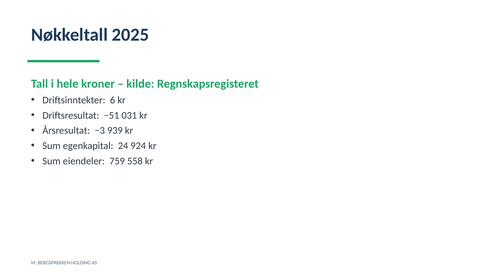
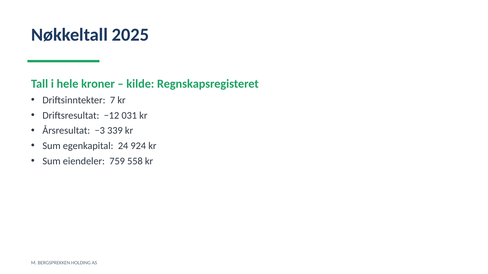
6: 6 -> 7 (113, 100)
−51: −51 -> −12 (112, 116)
939: 939 -> 339 (115, 131)
